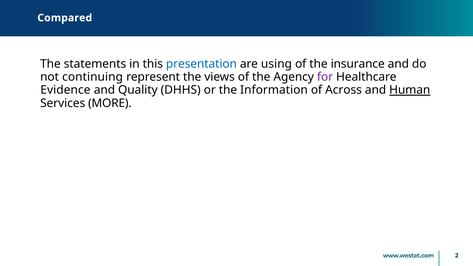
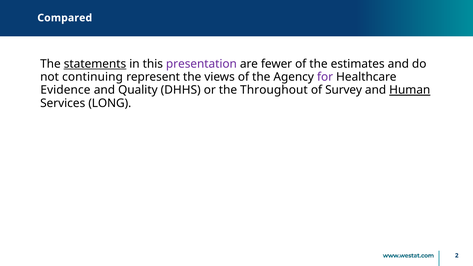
statements underline: none -> present (95, 64)
presentation colour: blue -> purple (201, 64)
using: using -> fewer (277, 64)
insurance: insurance -> estimates (358, 64)
Information: Information -> Throughout (274, 90)
Across: Across -> Survey (344, 90)
MORE: MORE -> LONG (110, 103)
